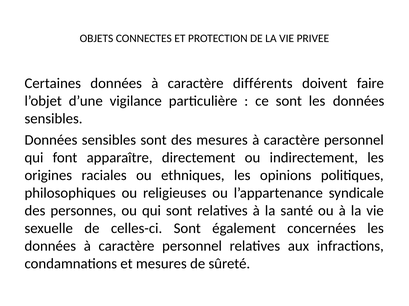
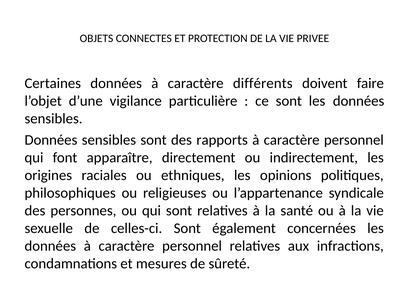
des mesures: mesures -> rapports (222, 140)
